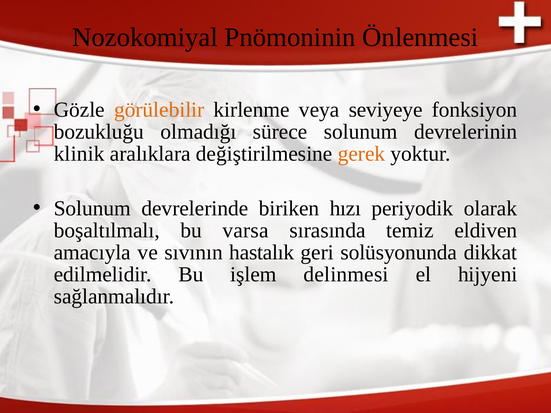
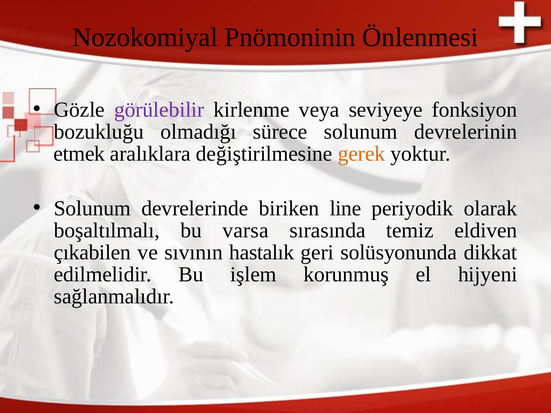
görülebilir colour: orange -> purple (159, 110)
klinik: klinik -> etmek (79, 154)
hızı: hızı -> line (345, 209)
amacıyla: amacıyla -> çıkabilen (92, 253)
delinmesi: delinmesi -> korunmuş (346, 275)
